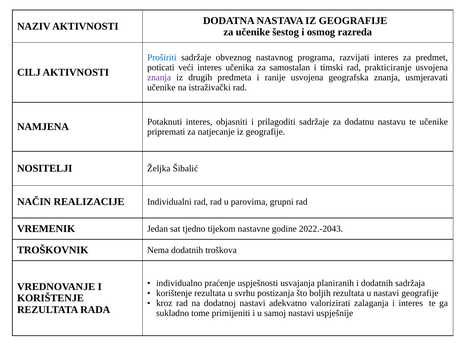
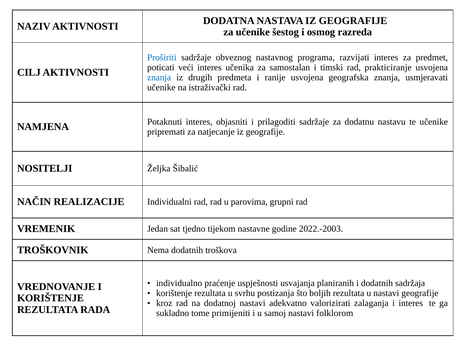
znanja colour: purple -> blue (159, 77)
2022.-2043: 2022.-2043 -> 2022.-2003 (321, 229)
uspješnije: uspješnije -> folklorom (335, 313)
